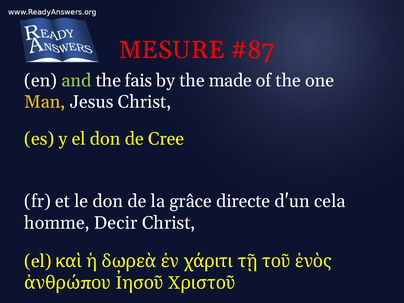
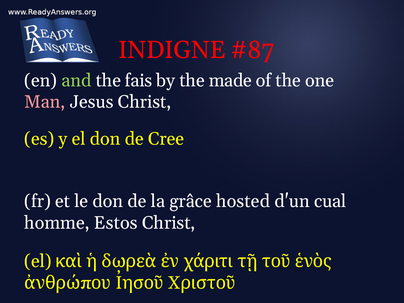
MESURE: MESURE -> INDIGNE (172, 50)
Man colour: yellow -> pink (45, 102)
directe: directe -> hosted (243, 201)
cela: cela -> cual (330, 201)
Decir: Decir -> Estos (116, 223)
